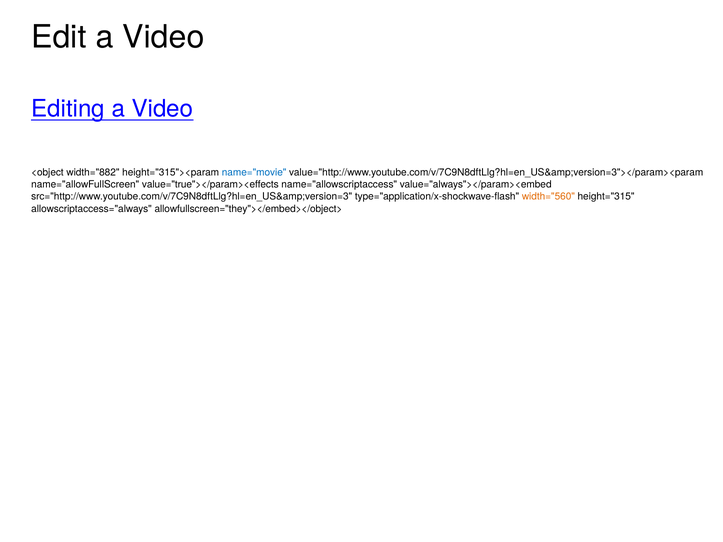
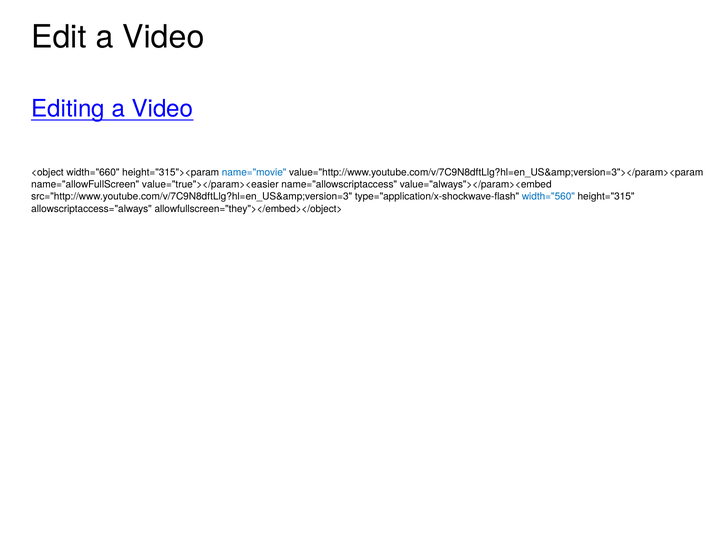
width="882: width="882 -> width="660 (93, 173)
value="true"></param><effects: value="true"></param><effects -> value="true"></param><easier (210, 185)
width="560 colour: orange -> blue (548, 197)
